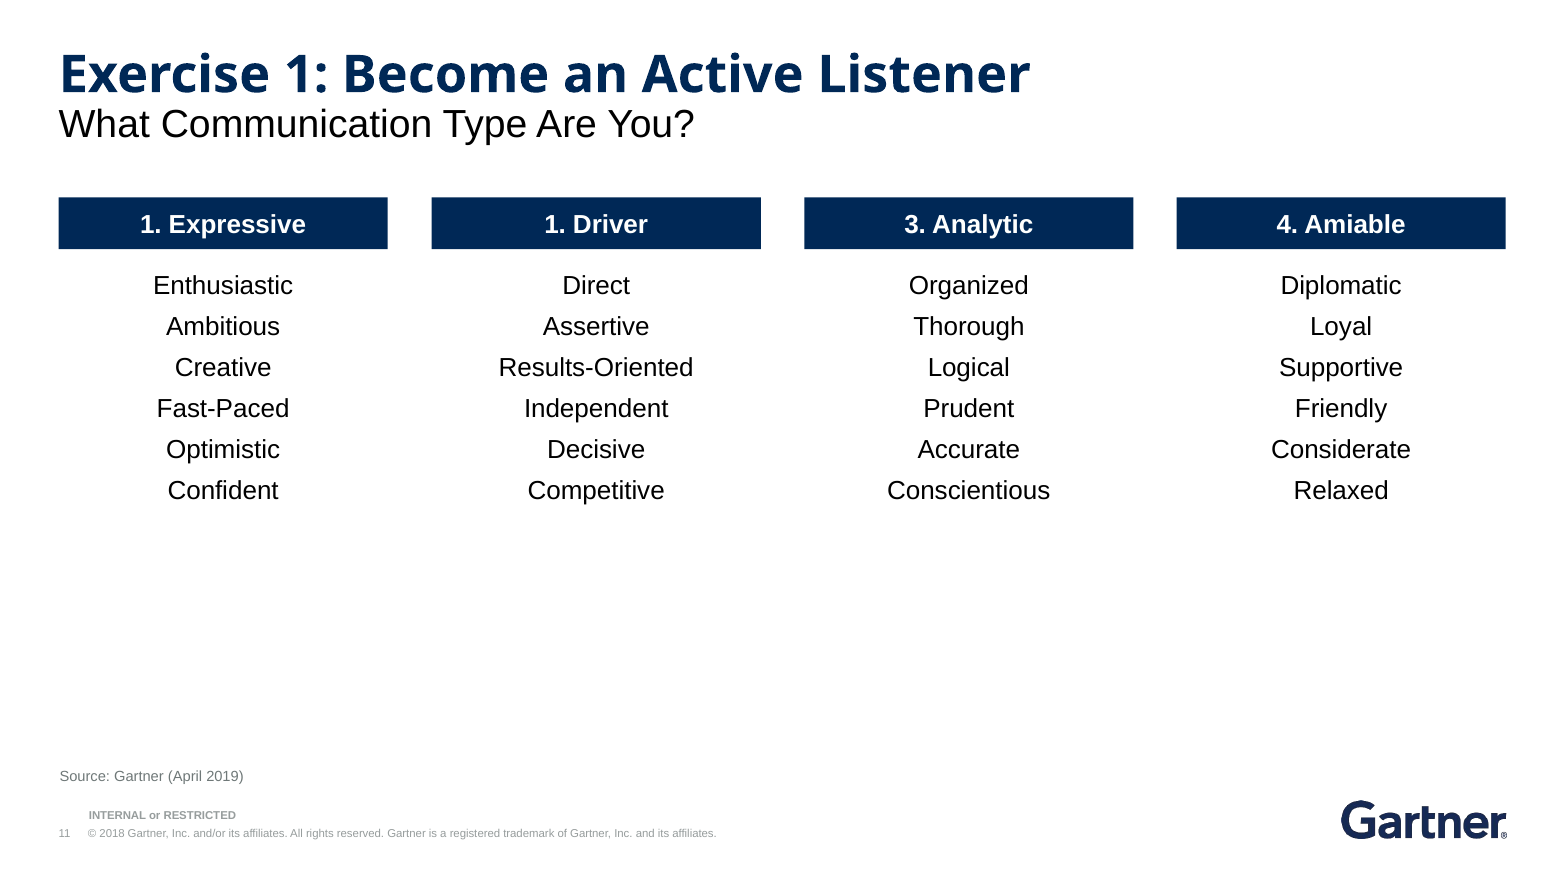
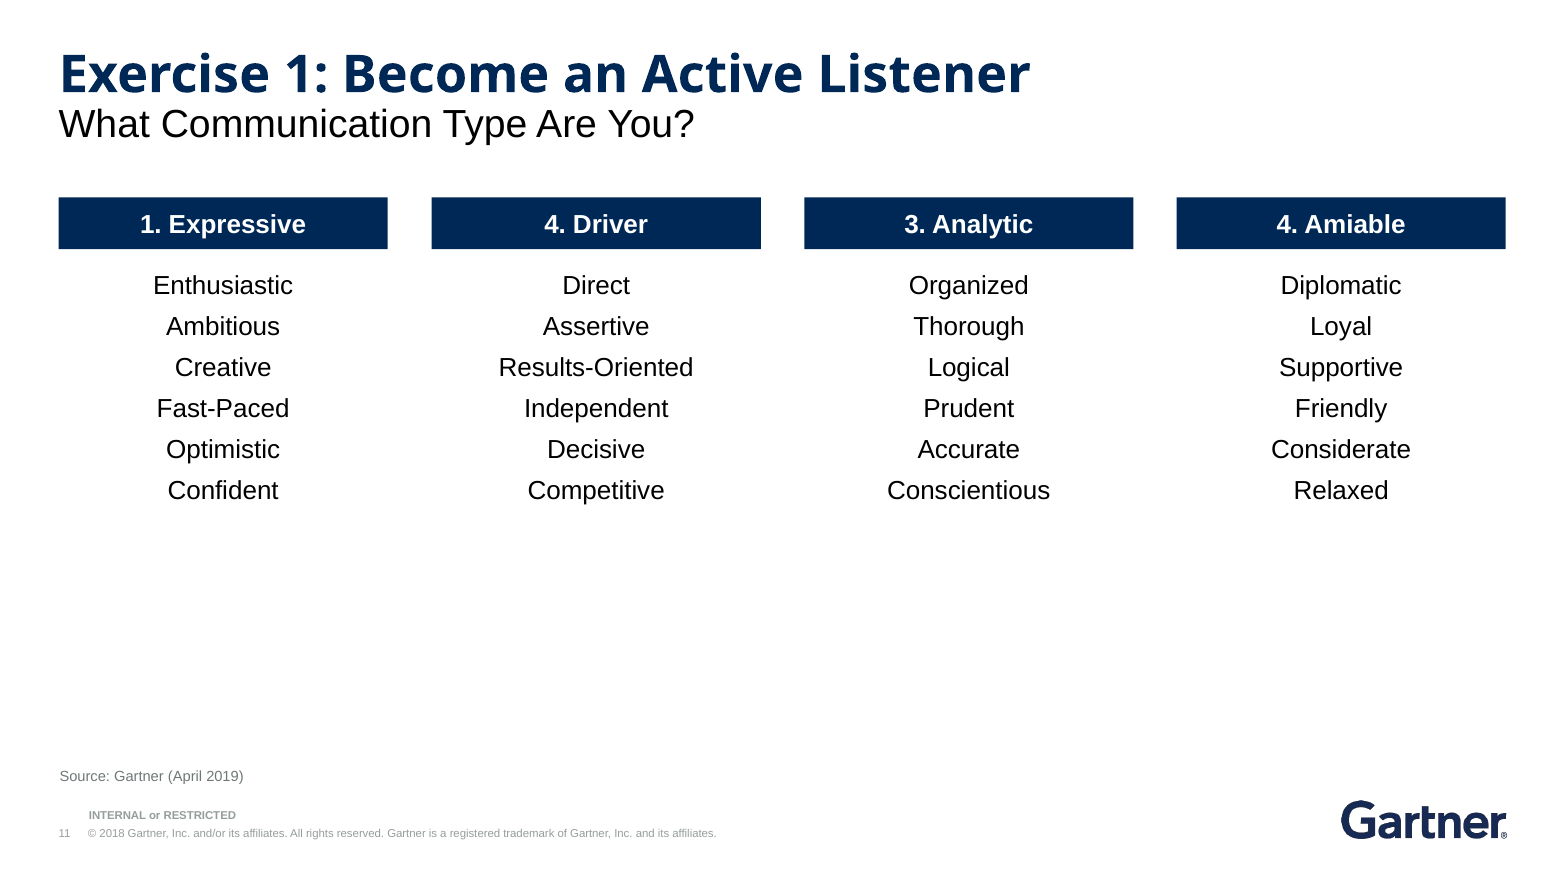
Expressive 1: 1 -> 4 (555, 225)
